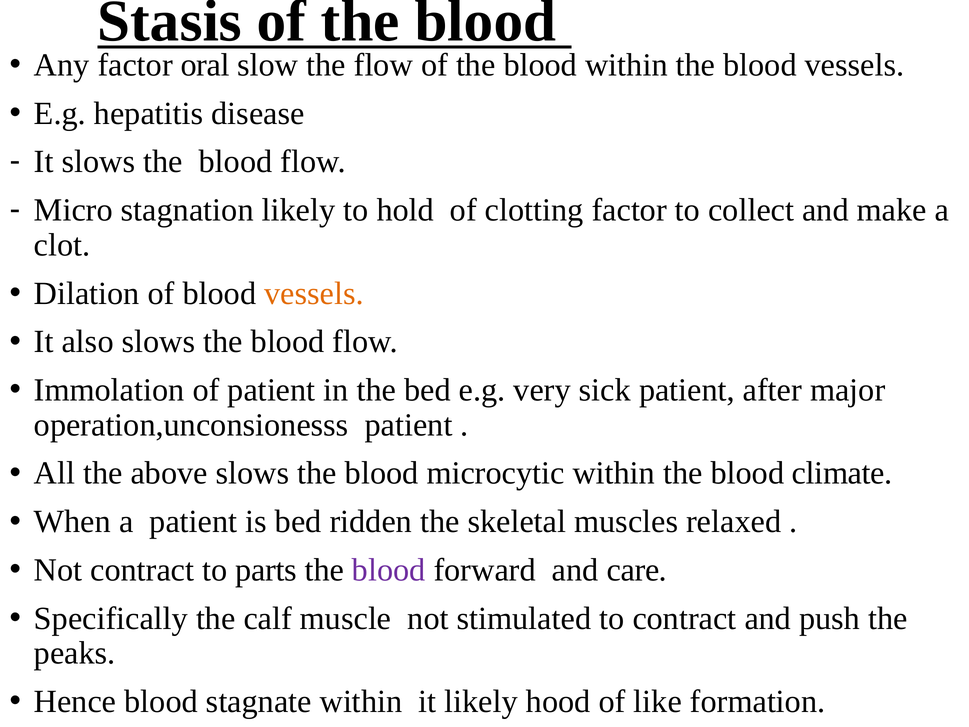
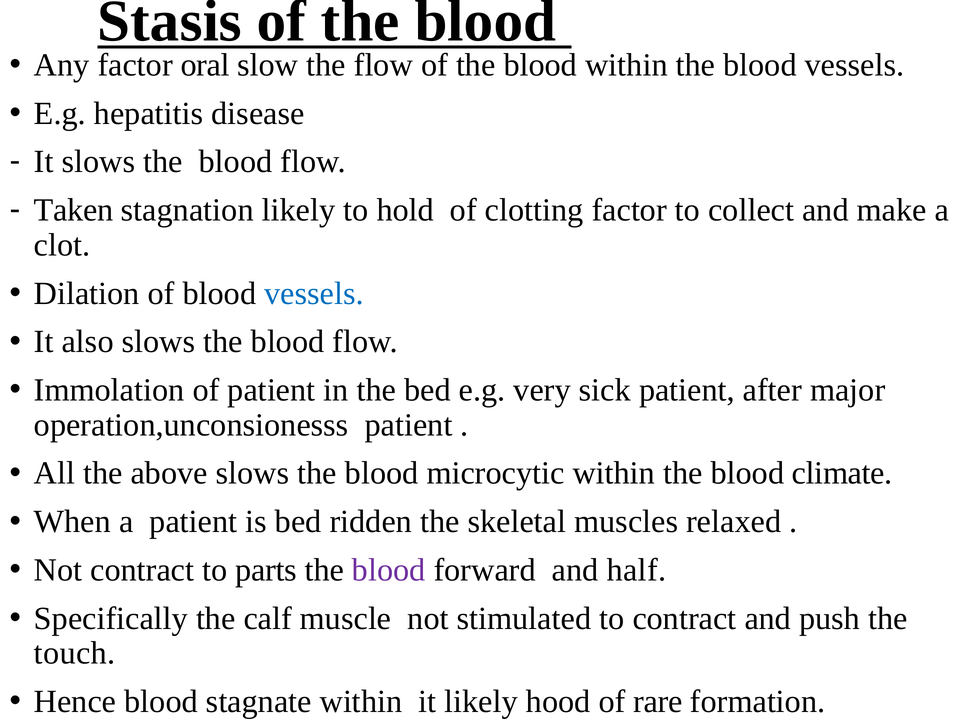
Micro: Micro -> Taken (73, 210)
vessels colour: orange -> blue (314, 293)
care: care -> half (637, 570)
peaks: peaks -> touch (75, 653)
like: like -> rare (658, 701)
